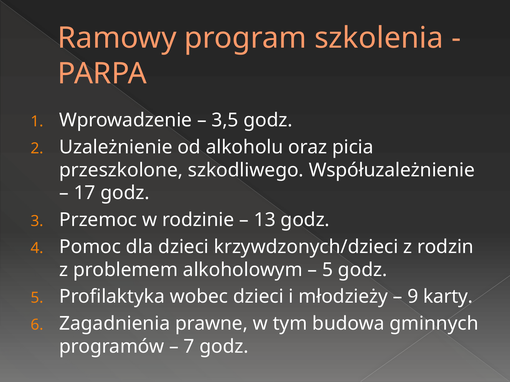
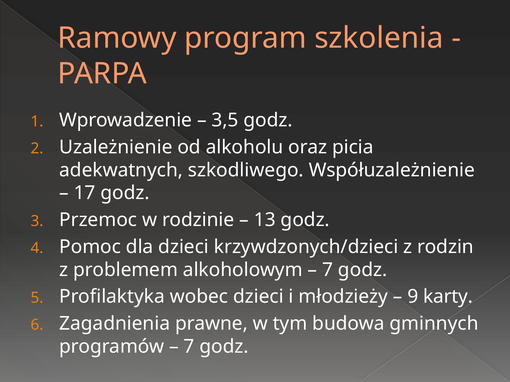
przeszkolone: przeszkolone -> adekwatnych (121, 170)
5: 5 -> 7 (328, 270)
